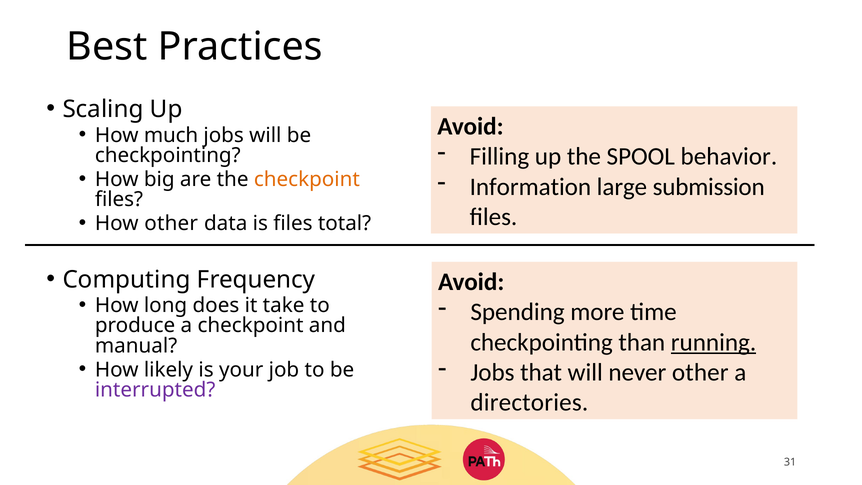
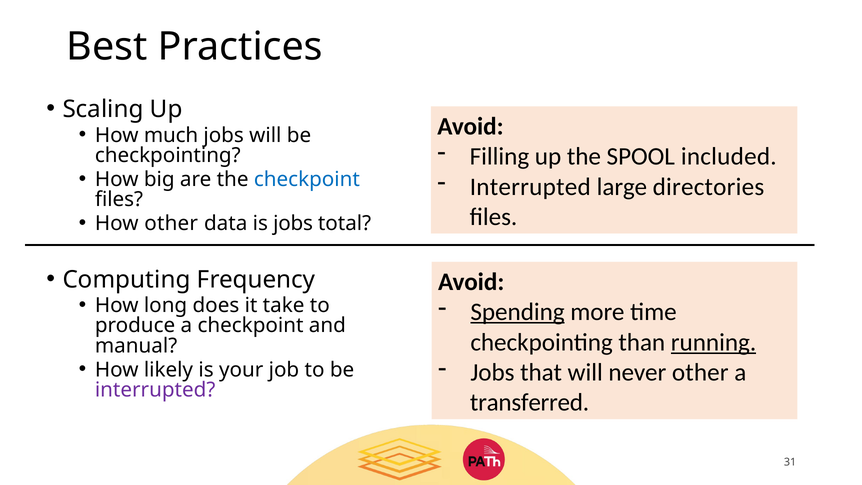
behavior: behavior -> included (729, 157)
checkpoint colour: orange -> blue (307, 179)
Information: Information -> Interrupted (530, 187)
submission: submission -> directories (708, 187)
is files: files -> jobs (293, 223)
Spending underline: none -> present (518, 312)
directories: directories -> transferred (530, 403)
